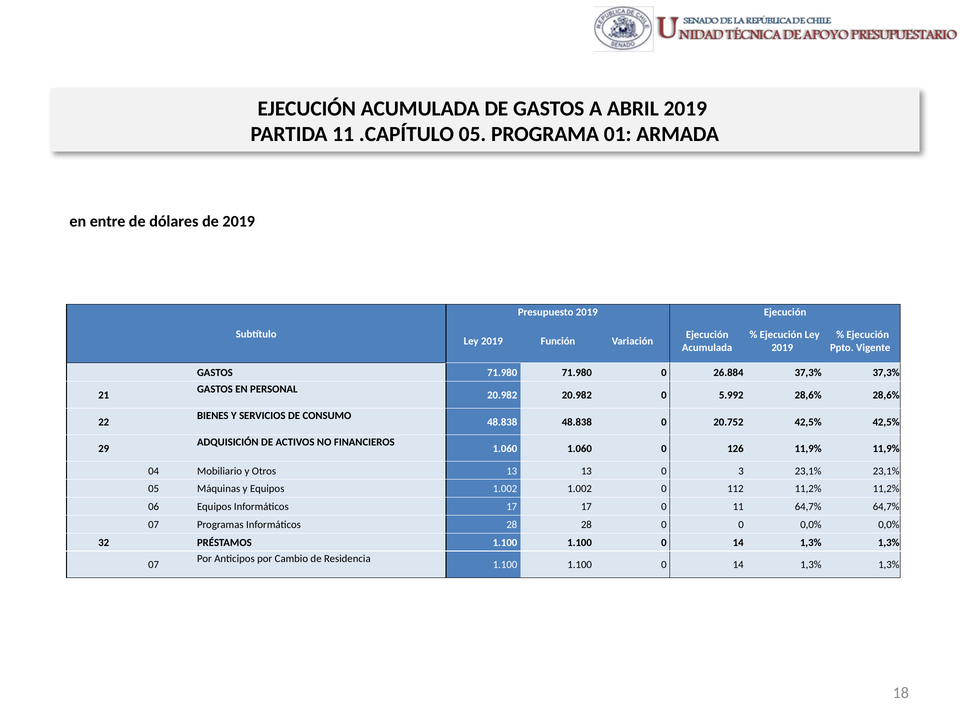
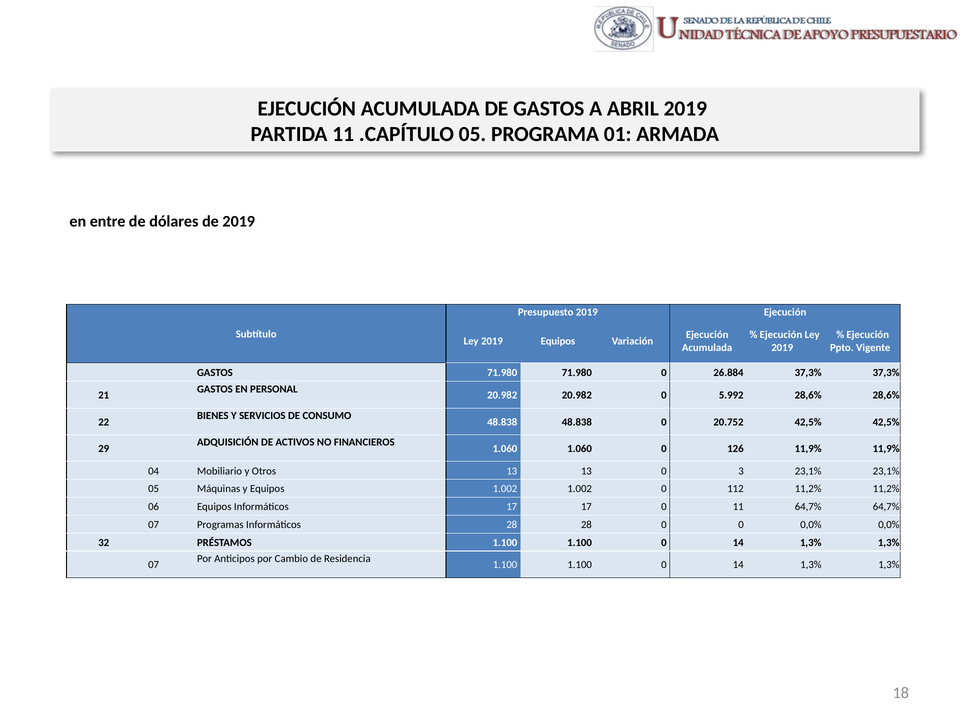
2019 Función: Función -> Equipos (558, 341)
